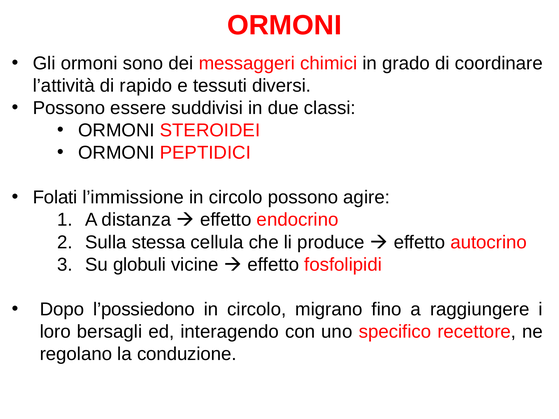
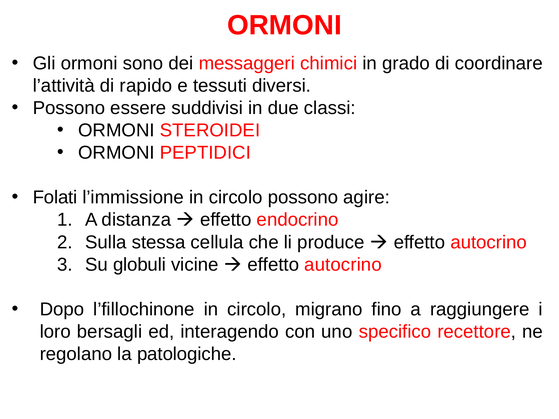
fosfolipidi: fosfolipidi -> autocrino (343, 265)
l’possiedono: l’possiedono -> l’fillochinone (144, 309)
conduzione: conduzione -> patologiche (187, 354)
